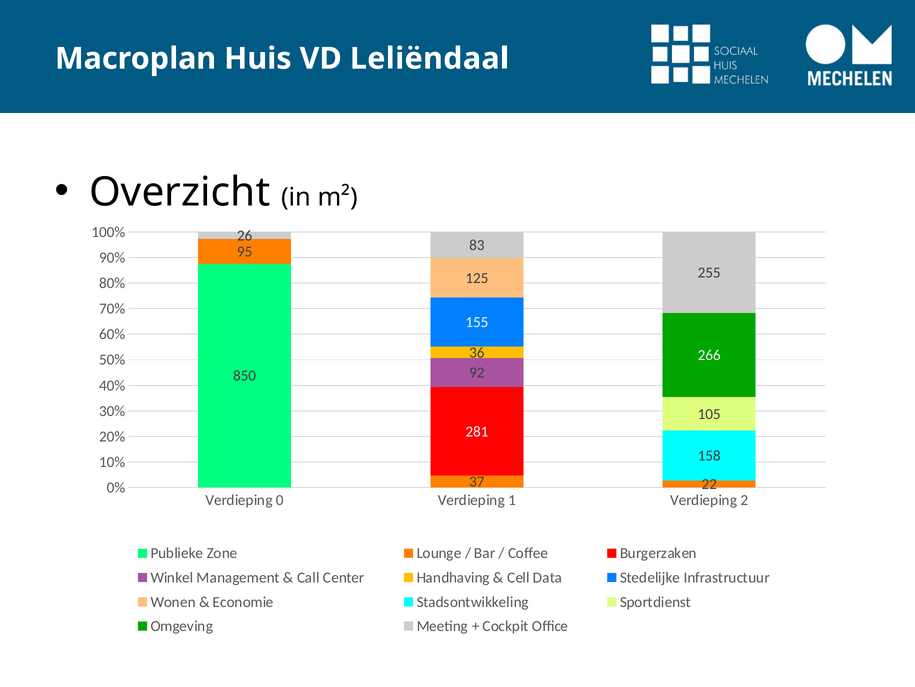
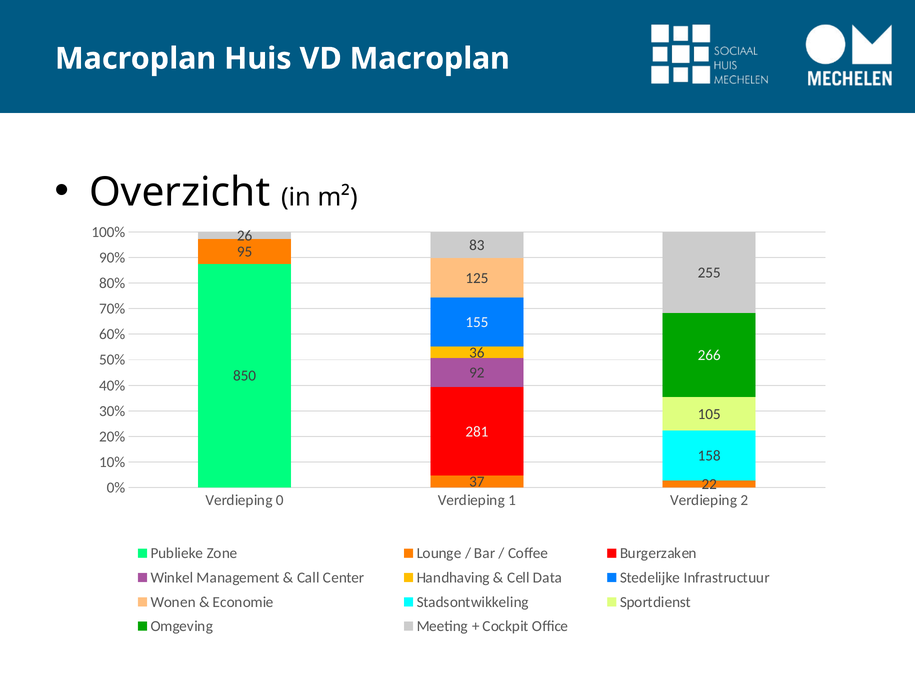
VD Leliëndaal: Leliëndaal -> Macroplan (430, 59)
